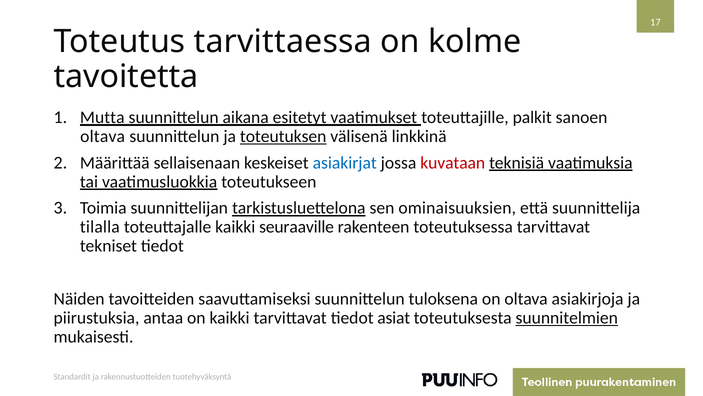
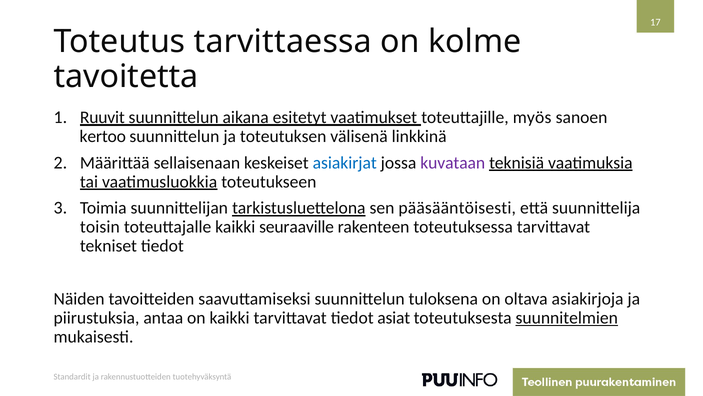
Mutta: Mutta -> Ruuvit (102, 117)
palkit: palkit -> myös (532, 117)
oltava: oltava -> kertoo (103, 136)
toteutuksen underline: present -> none (283, 136)
kuvataan colour: red -> purple (453, 163)
ominaisuuksien: ominaisuuksien -> pääsääntöisesti (457, 208)
tilalla: tilalla -> toisin (100, 227)
